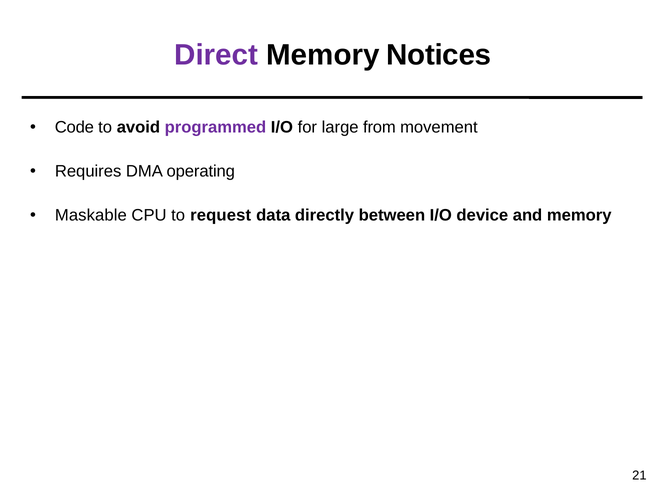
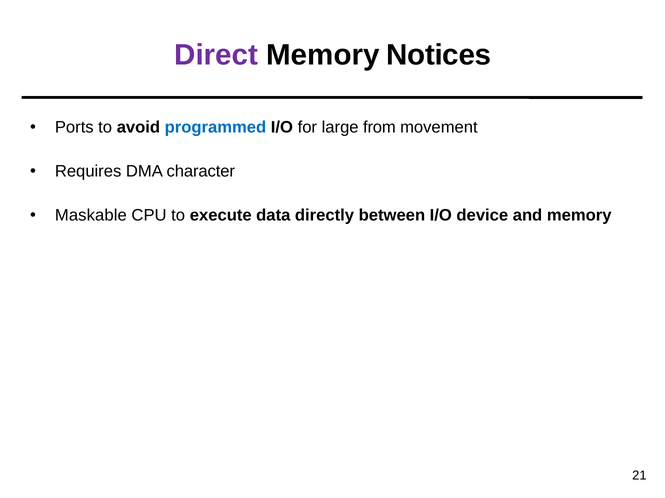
Code: Code -> Ports (74, 128)
programmed colour: purple -> blue (215, 128)
operating: operating -> character (201, 172)
request: request -> execute (221, 216)
